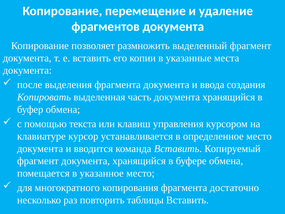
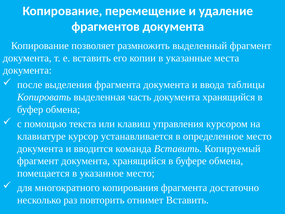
создания: создания -> таблицы (246, 85)
таблицы: таблицы -> отнимет (145, 200)
